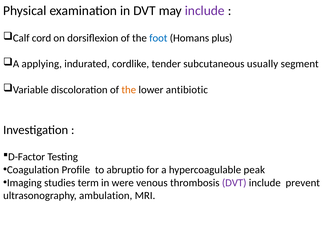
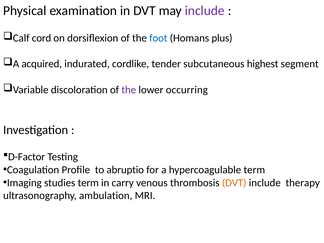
applying: applying -> acquired (42, 64)
usually: usually -> highest (263, 64)
the colour: orange -> purple (129, 90)
antibiotic: antibiotic -> occurring (187, 90)
hypercoagulable peak: peak -> term (254, 170)
were: were -> carry (123, 183)
DVT colour: purple -> orange (234, 183)
prevent: prevent -> therapy (303, 183)
